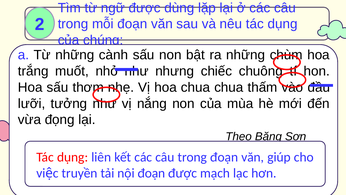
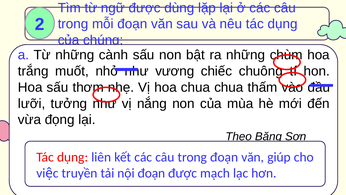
nhưng: nhưng -> vương (175, 71)
